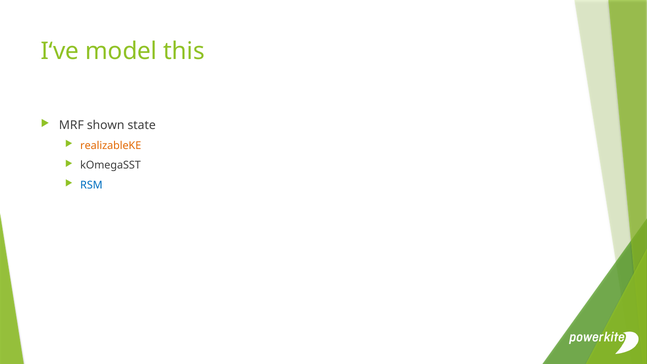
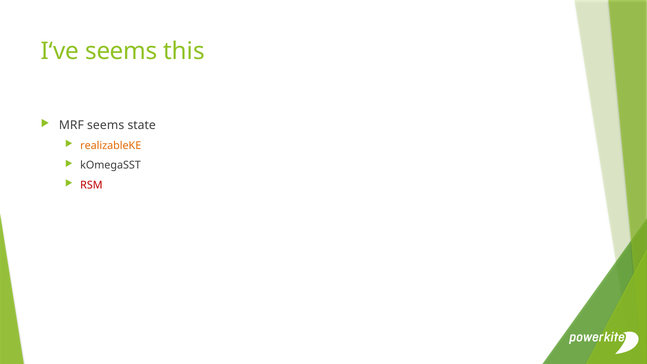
I‘ve model: model -> seems (121, 51)
MRF shown: shown -> seems (106, 125)
RSM colour: blue -> red (91, 185)
